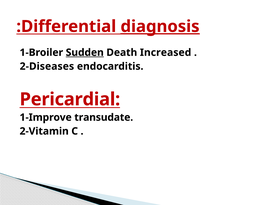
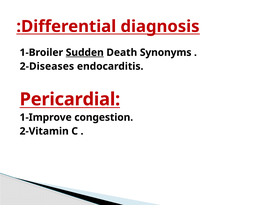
diagnosis underline: present -> none (160, 26)
Increased: Increased -> Synonyms (166, 52)
transudate: transudate -> congestion (104, 117)
